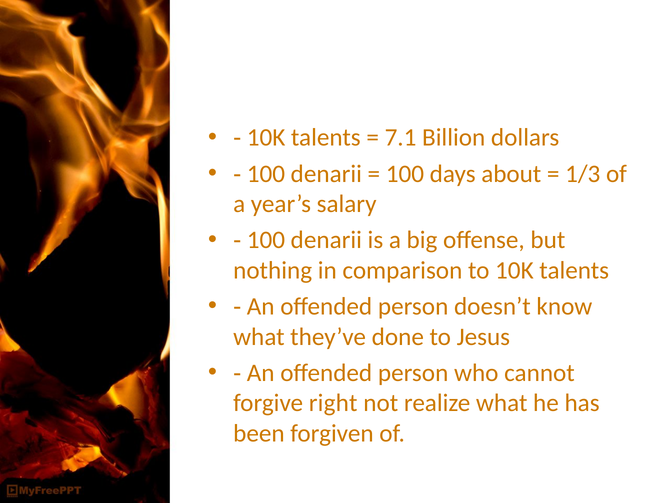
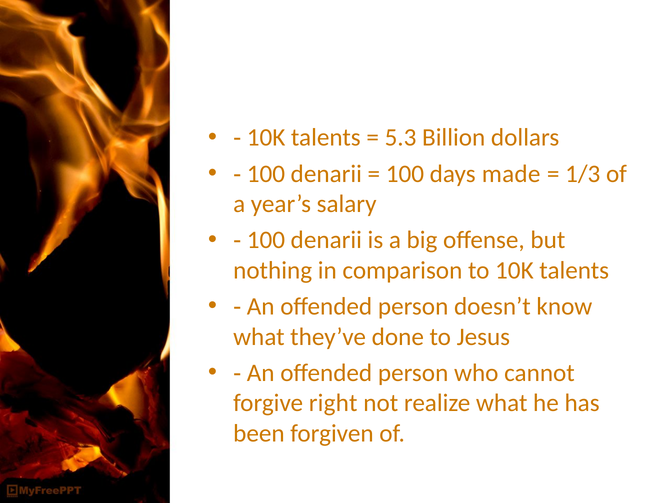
7.1: 7.1 -> 5.3 (401, 138)
about: about -> made (511, 174)
